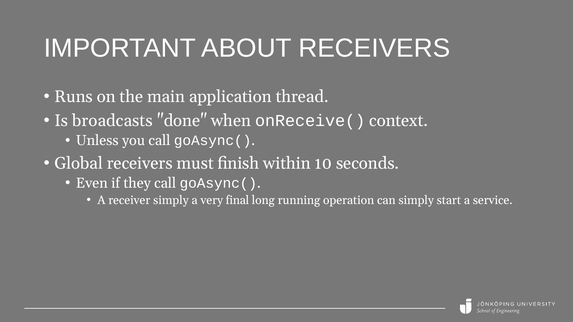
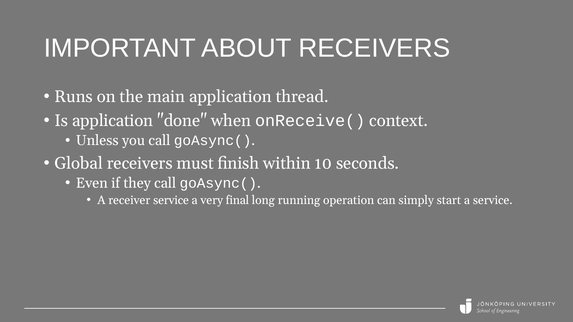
Is broadcasts: broadcasts -> application (113, 121)
receiver simply: simply -> service (171, 200)
